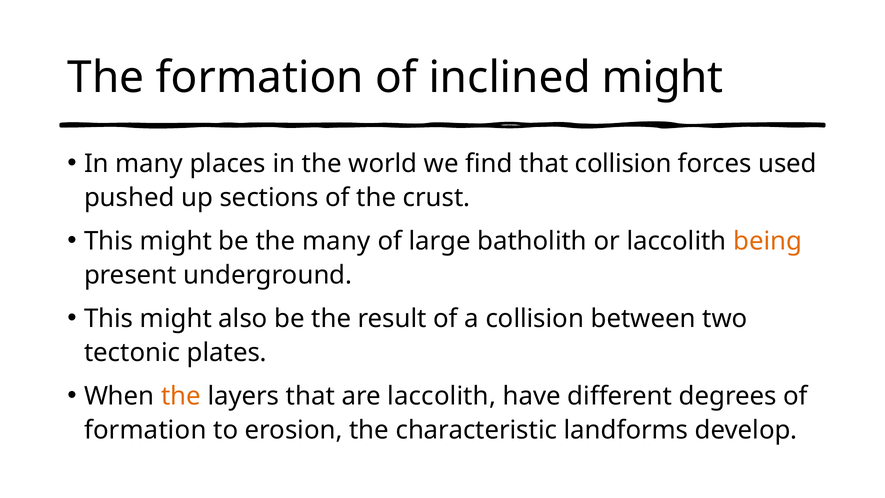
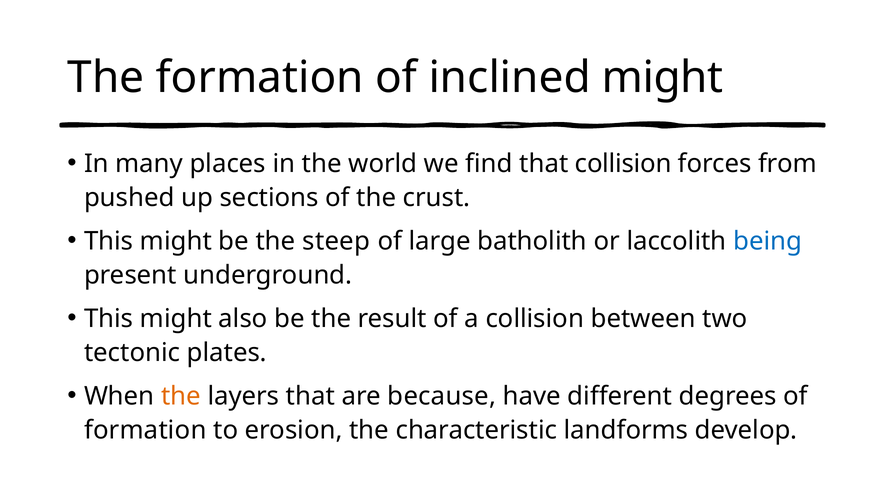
used: used -> from (787, 164)
the many: many -> steep (336, 241)
being colour: orange -> blue (768, 241)
are laccolith: laccolith -> because (442, 396)
